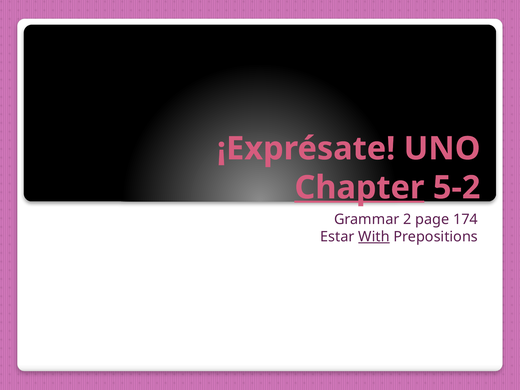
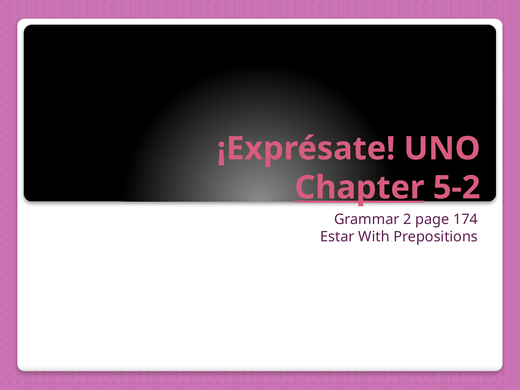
With underline: present -> none (374, 237)
